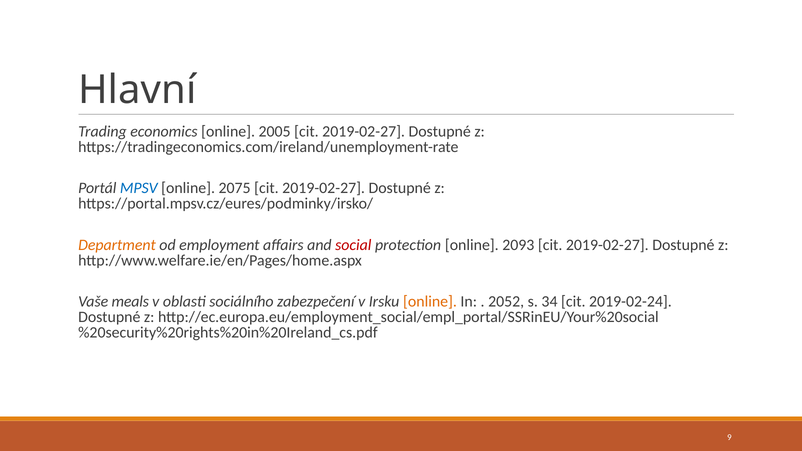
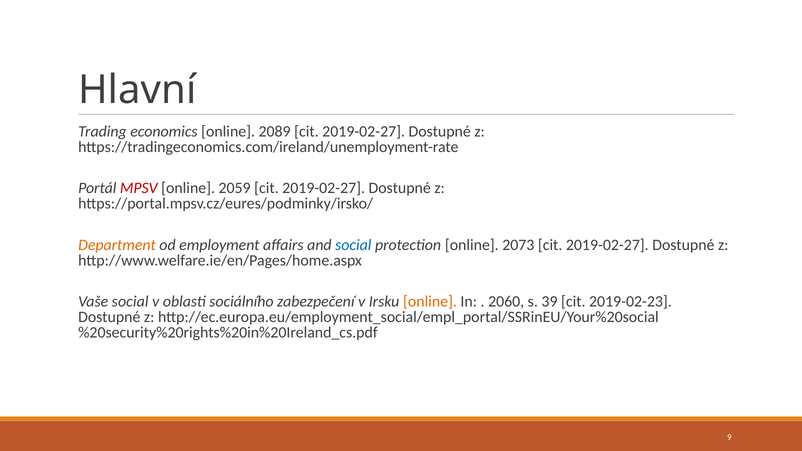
2005: 2005 -> 2089 (275, 132)
MPSV colour: blue -> red (139, 188)
2075: 2075 -> 2059 (235, 188)
social colour: red -> blue (353, 245)
2093: 2093 -> 2073 (518, 245)
Vaše meals: meals -> social (130, 302)
2052: 2052 -> 2060 (506, 302)
34: 34 -> 39 (549, 302)
2019-02-24: 2019-02-24 -> 2019-02-23 (630, 302)
